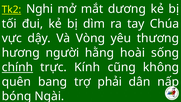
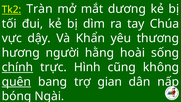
Nghi: Nghi -> Tràn (39, 9)
Vòng: Vòng -> Khẩn (90, 38)
Kính: Kính -> Hình (87, 67)
quên underline: none -> present (16, 82)
phải: phải -> gian (110, 82)
